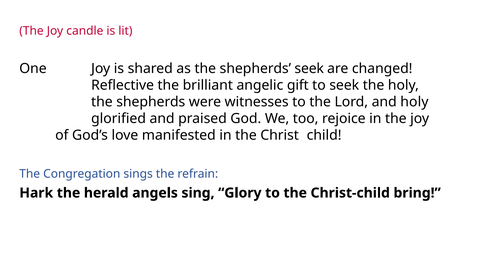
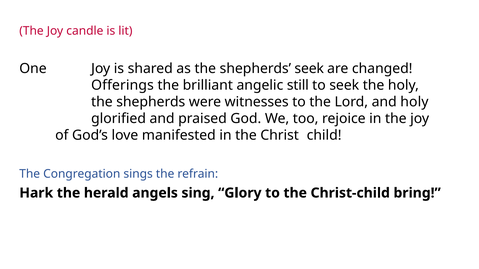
Reflective: Reflective -> Offerings (122, 85)
gift: gift -> still (298, 85)
